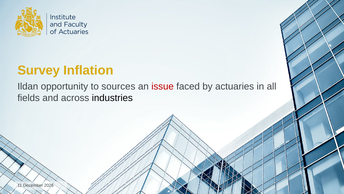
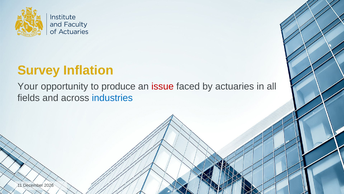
Ildan: Ildan -> Your (28, 86)
sources: sources -> produce (118, 86)
industries colour: black -> blue (112, 98)
